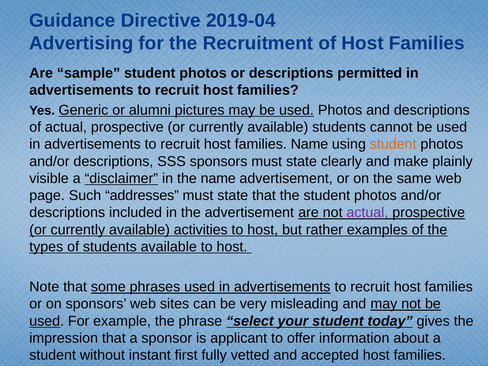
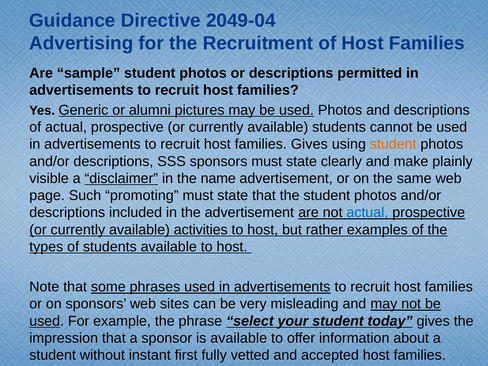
2019-04: 2019-04 -> 2049-04 (241, 20)
families Name: Name -> Gives (309, 144)
addresses: addresses -> promoting (142, 196)
actual colour: purple -> blue (367, 213)
is applicant: applicant -> available (239, 338)
